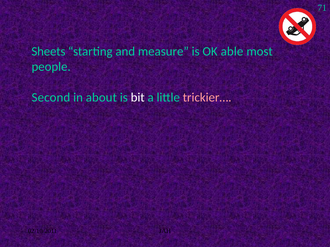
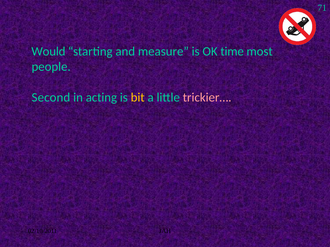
Sheets: Sheets -> Would (48, 51)
able: able -> time (232, 51)
about: about -> acting (101, 98)
bit colour: white -> yellow (138, 98)
